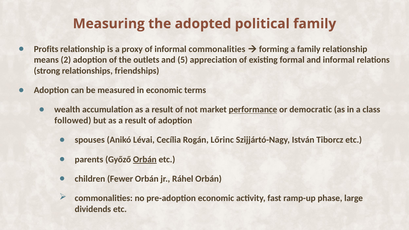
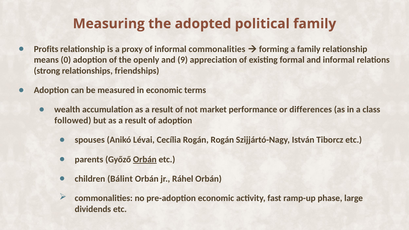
2: 2 -> 0 (66, 60)
outlets: outlets -> openly (146, 60)
5: 5 -> 9 (183, 60)
performance underline: present -> none (253, 110)
democratic: democratic -> differences (311, 110)
Rogán Lőrinc: Lőrinc -> Rogán (222, 140)
Fewer: Fewer -> Bálint (120, 179)
